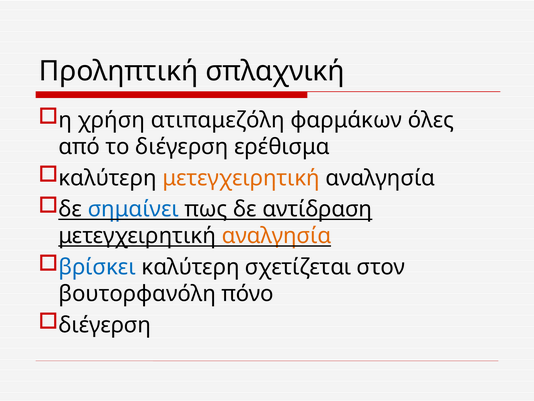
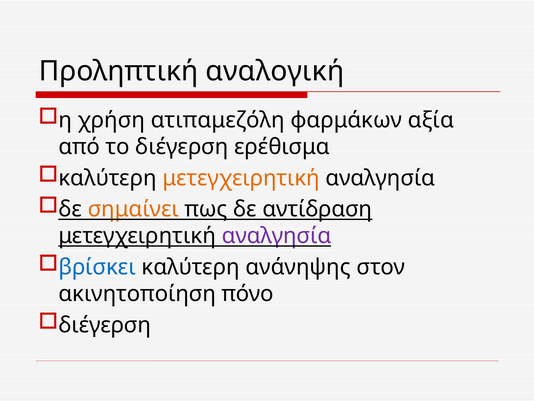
σπλαχνική: σπλαχνική -> αναλογική (275, 71)
όλες: όλες -> αξία (431, 120)
σημαίνει colour: blue -> orange (133, 209)
αναλγησία colour: orange -> purple (276, 236)
σχετίζεται: σχετίζεται -> ανάνηψης (298, 267)
βουτορφανόλη: βουτορφανόλη -> ακινητοποίηση (137, 293)
